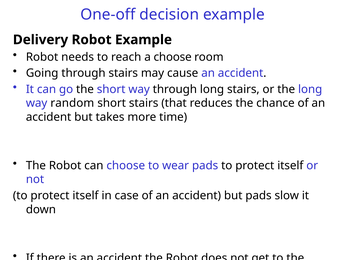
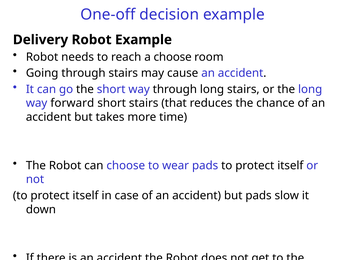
random: random -> forward (72, 103)
